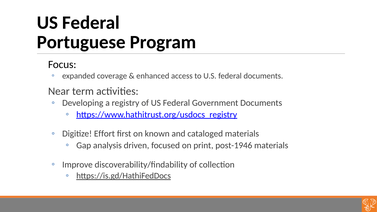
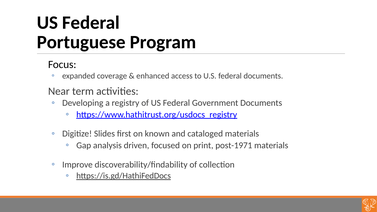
Effort: Effort -> Slides (104, 134)
post-1946: post-1946 -> post-1971 (234, 145)
